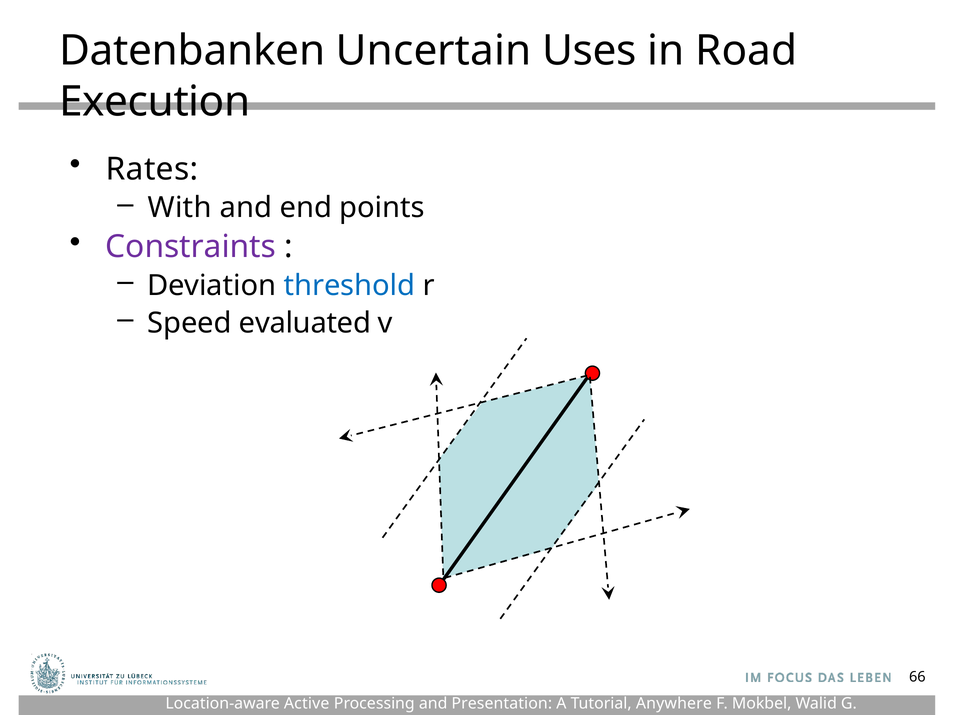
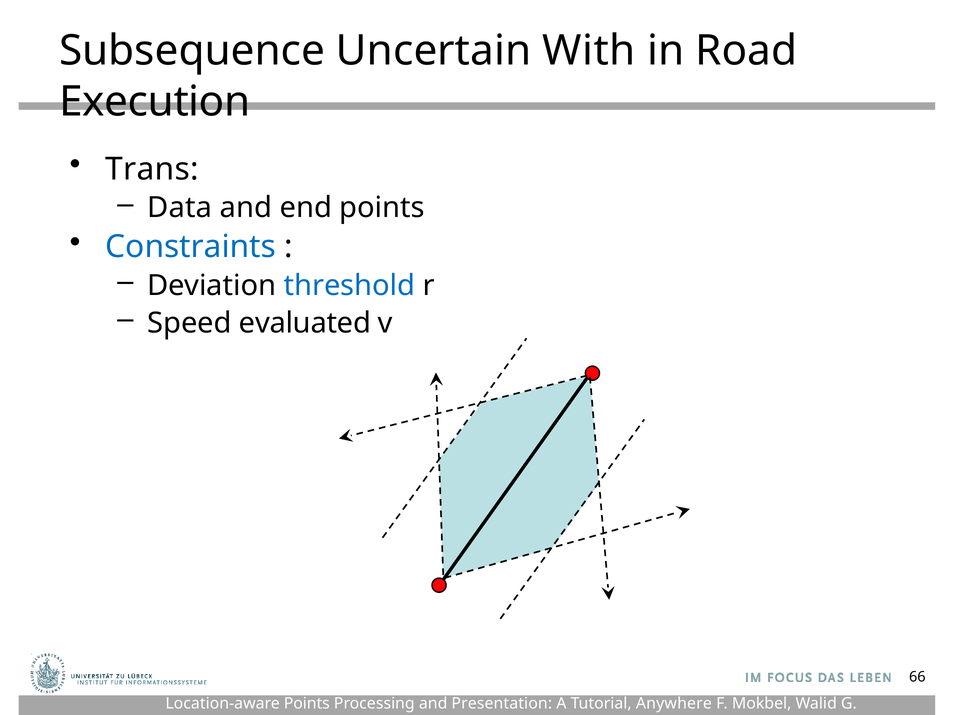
Datenbanken: Datenbanken -> Subsequence (192, 51)
Uses: Uses -> With (589, 51)
Rates: Rates -> Trans (152, 169)
With: With -> Data (180, 208)
Constraints colour: purple -> blue (191, 247)
Location-aware Active: Active -> Points (307, 704)
